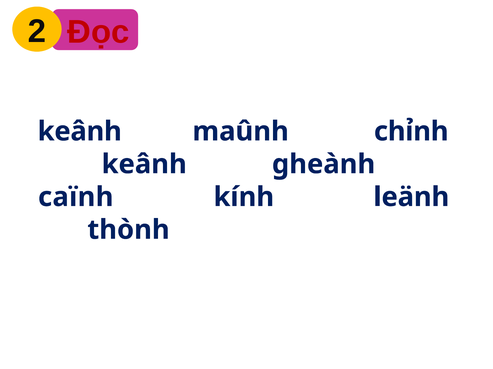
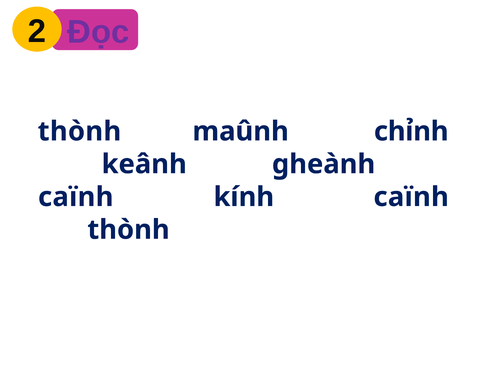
Đọc colour: red -> purple (98, 32)
keânh: keânh -> thònh (79, 132)
kính leänh: leänh -> caïnh (411, 197)
